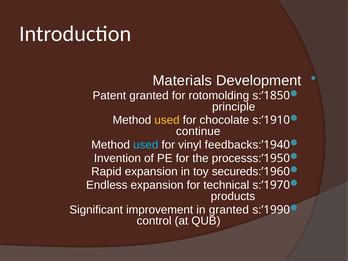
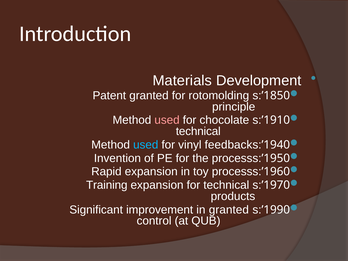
used colour: yellow -> pink (167, 120)
continue: continue -> technical (198, 131)
toy secured: secured -> process (232, 172)
Endless: Endless -> Training (107, 185)
